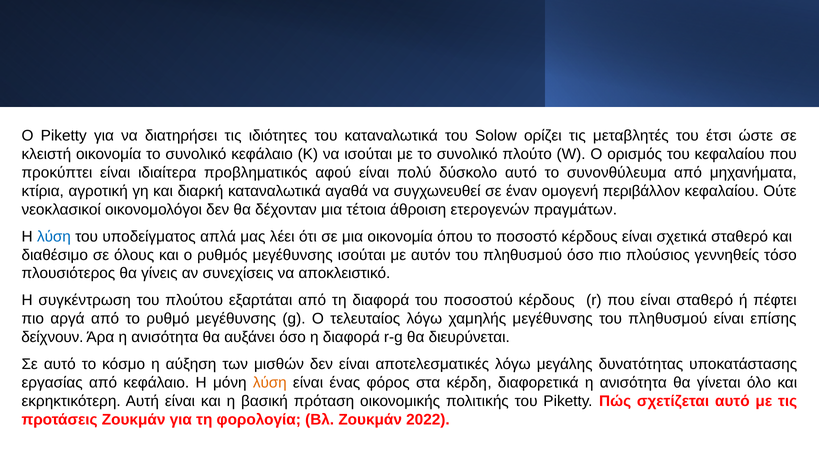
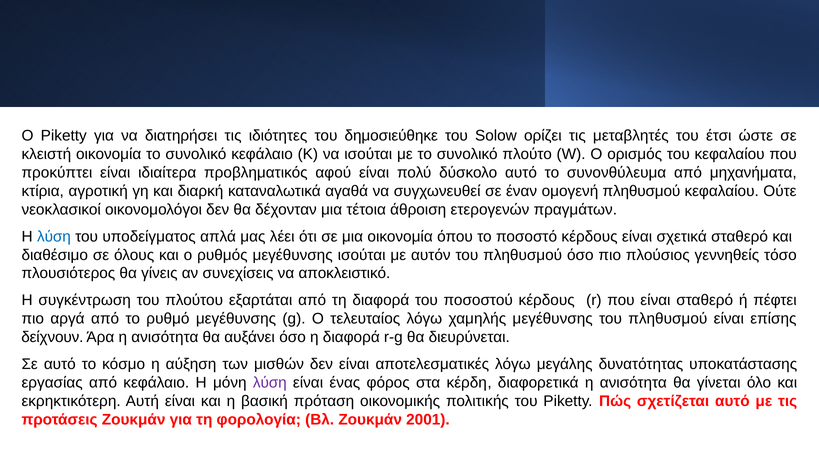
του καταναλωτικά: καταναλωτικά -> δημοσιεύθηκε (391, 136)
ομογενή περιβάλλον: περιβάλλον -> πληθυσμού (641, 191)
λύση colour: orange -> purple (270, 382)
2022: 2022 -> 2001 (428, 419)
